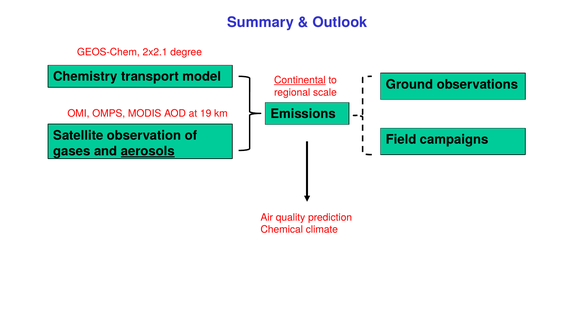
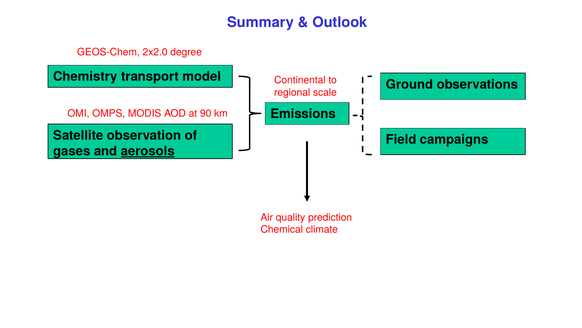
2x2.1: 2x2.1 -> 2x2.0 (155, 52)
Continental underline: present -> none (300, 80)
19: 19 -> 90 (206, 113)
